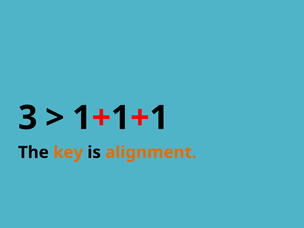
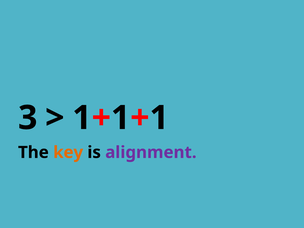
alignment colour: orange -> purple (151, 152)
